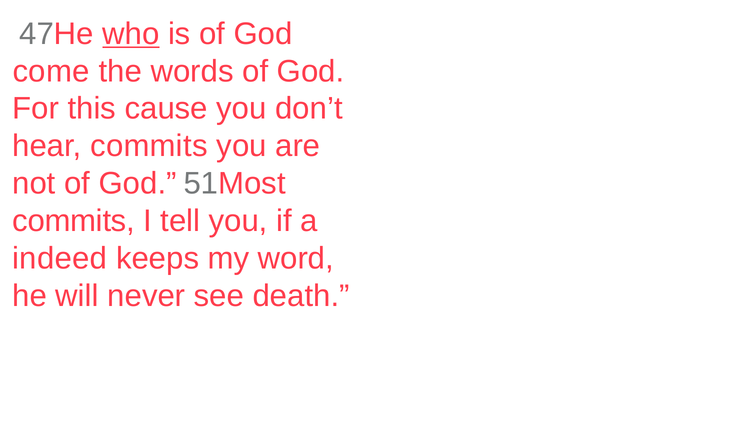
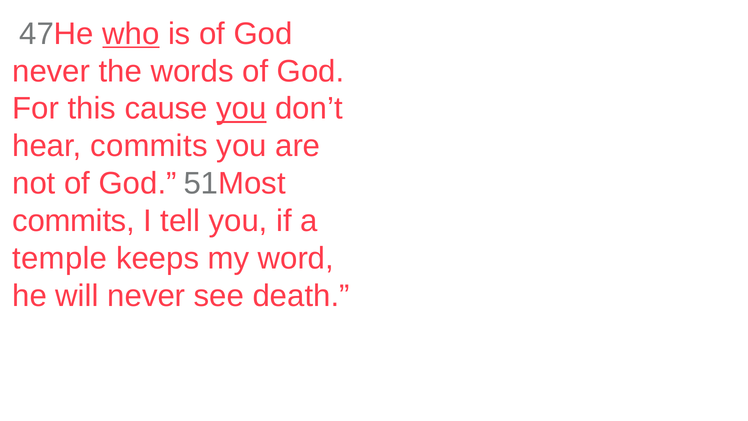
come: come -> never (51, 71)
you underline: none -> present (241, 109)
indeed: indeed -> temple (60, 258)
